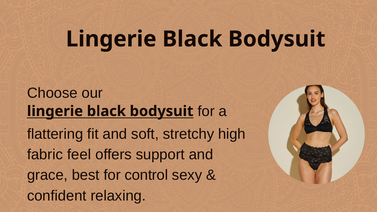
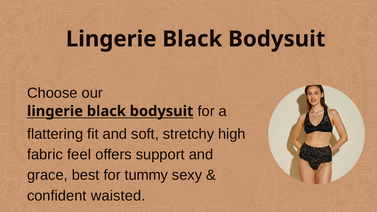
control: control -> tummy (146, 175)
relaxing: relaxing -> waisted (118, 196)
